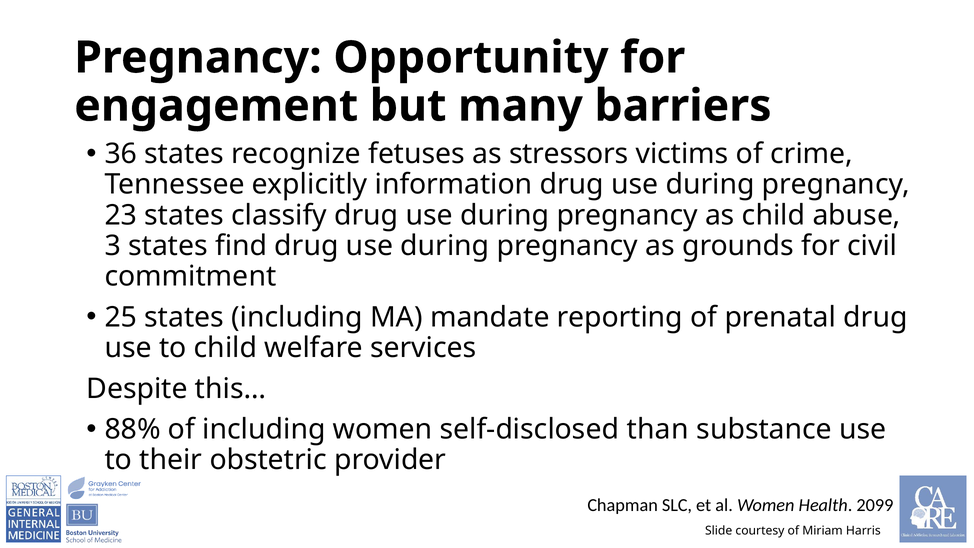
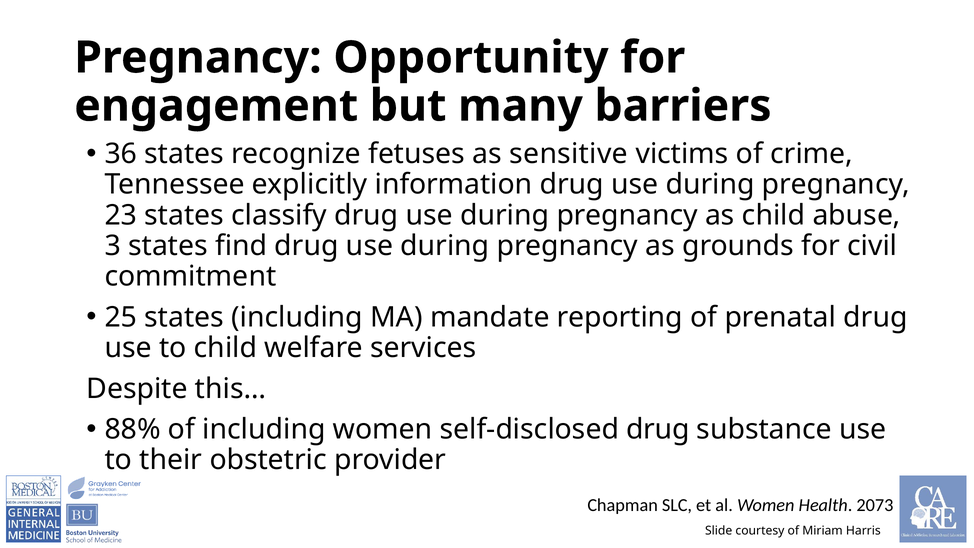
stressors: stressors -> sensitive (569, 154)
self-disclosed than: than -> drug (658, 429)
2099: 2099 -> 2073 (875, 505)
